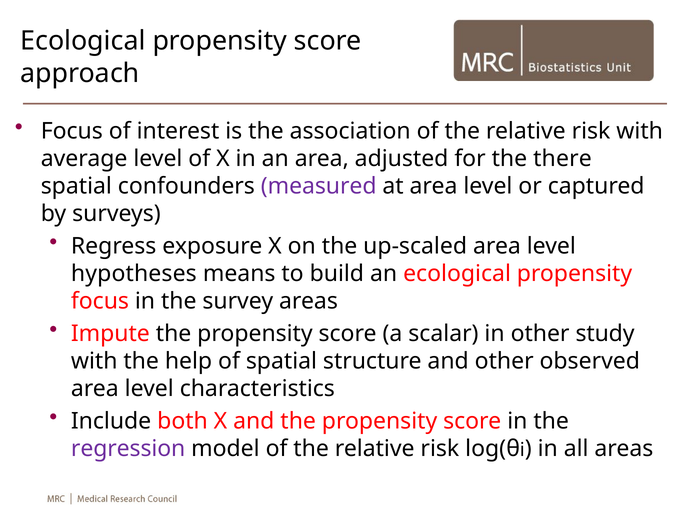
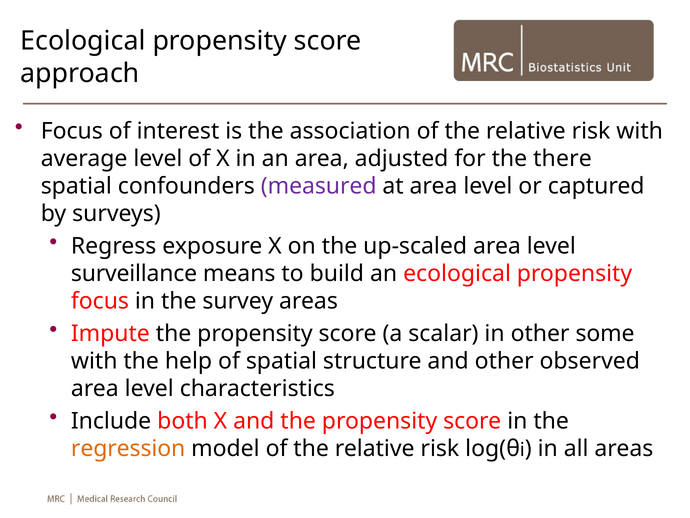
hypotheses: hypotheses -> surveillance (134, 273)
study: study -> some (605, 333)
regression colour: purple -> orange (128, 448)
